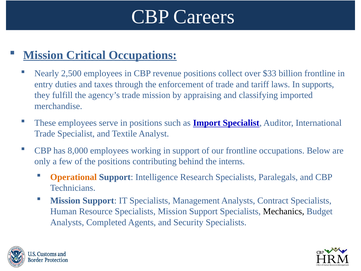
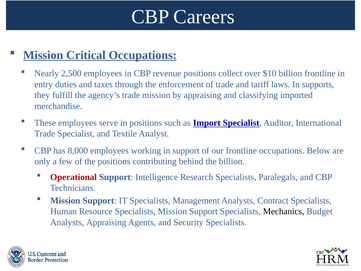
$33: $33 -> $10 (270, 73)
the interns: interns -> billion (232, 161)
Operational colour: orange -> red (74, 177)
Analysts Completed: Completed -> Appraising (106, 222)
